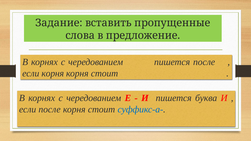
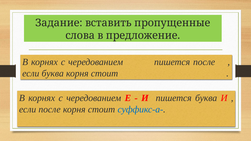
если корня: корня -> буква (53, 73)
